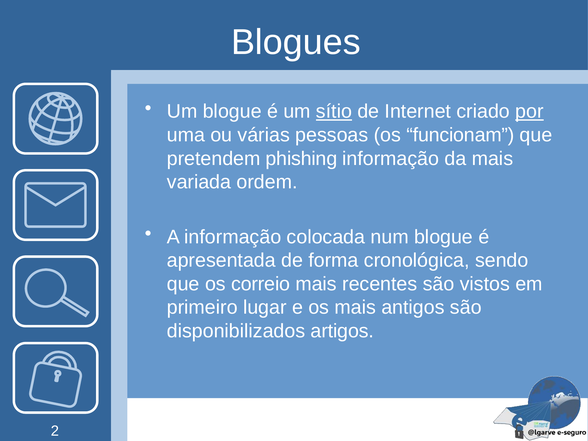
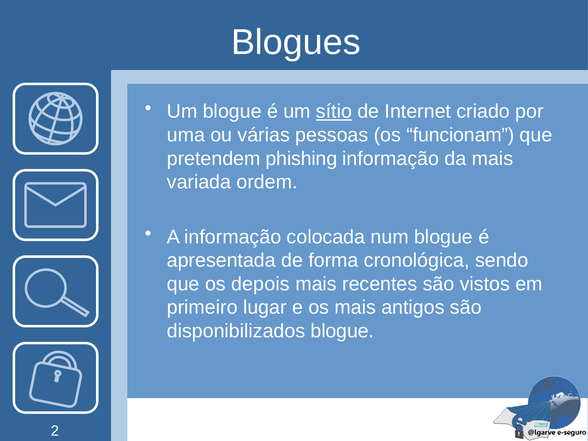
por underline: present -> none (529, 112)
correio: correio -> depois (260, 284)
disponibilizados artigos: artigos -> blogue (342, 331)
